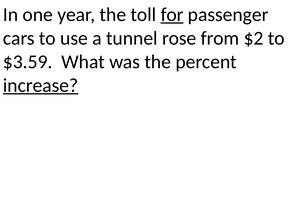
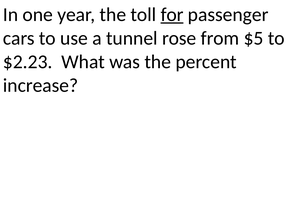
$2: $2 -> $5 (254, 38)
$3.59: $3.59 -> $2.23 (28, 62)
increase underline: present -> none (41, 85)
